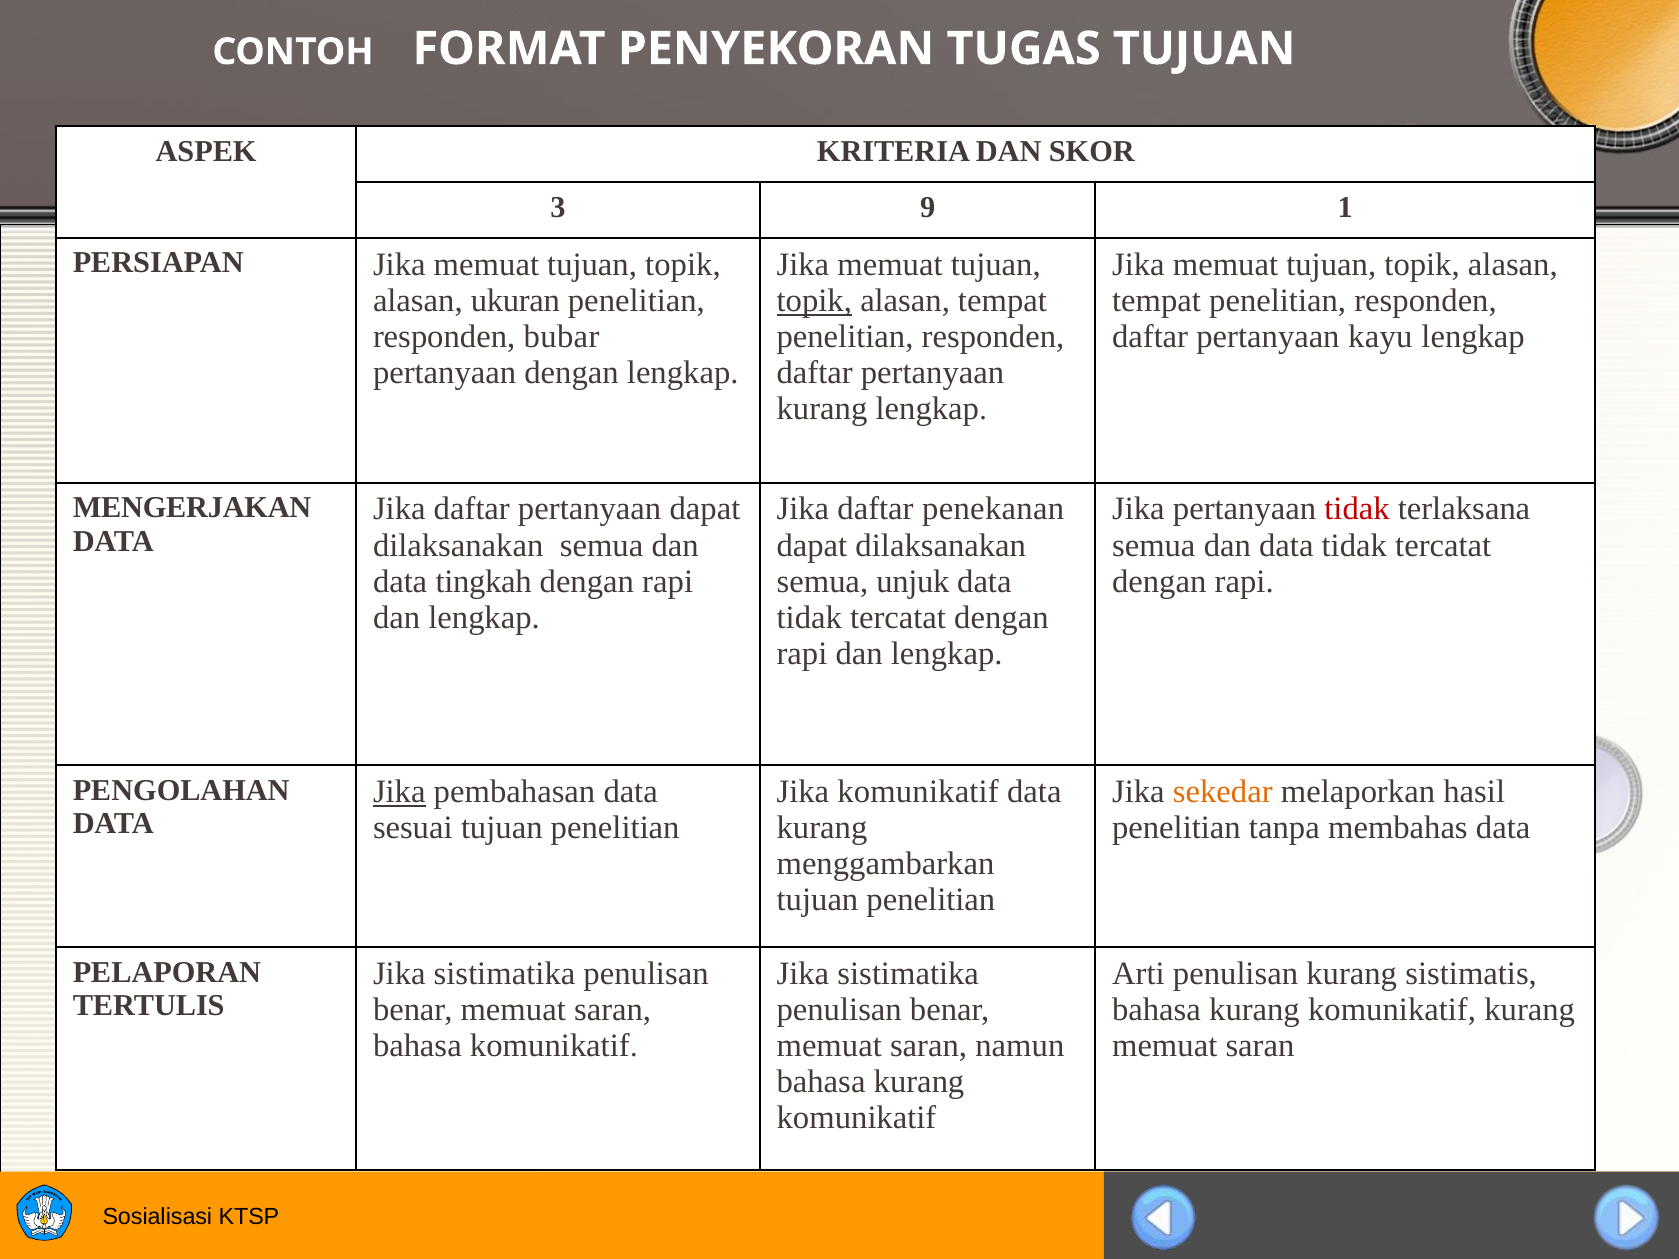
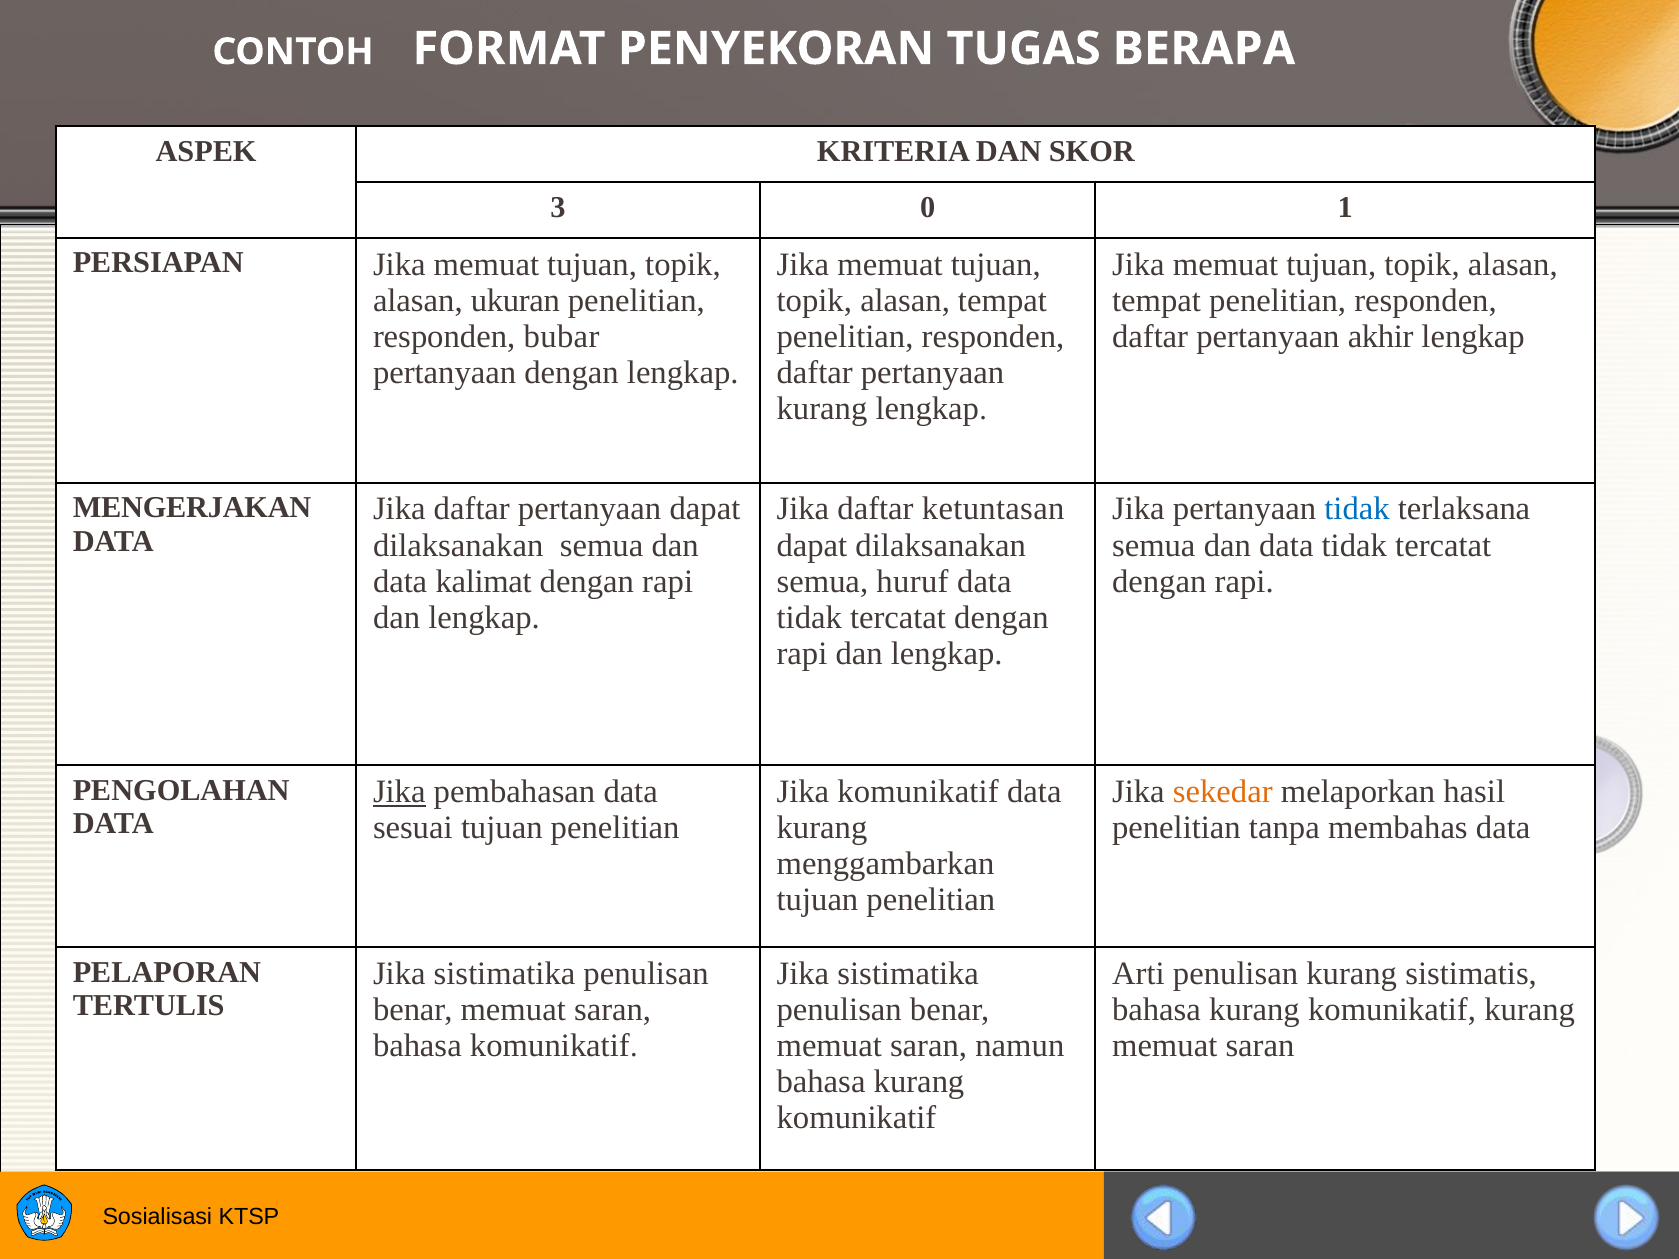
TUGAS TUJUAN: TUJUAN -> BERAPA (1204, 49)
9: 9 -> 0 (928, 207)
topik underline: present -> none (814, 301)
kayu: kayu -> akhir (1381, 337)
penekanan: penekanan -> ketuntasan (993, 509)
tidak colour: red -> blue (1357, 509)
tingkah: tingkah -> kalimat (484, 582)
unjuk: unjuk -> huruf (913, 582)
